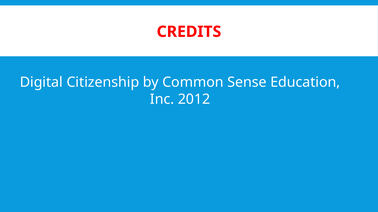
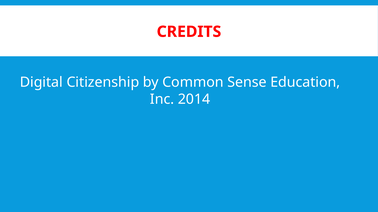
2012: 2012 -> 2014 (194, 100)
